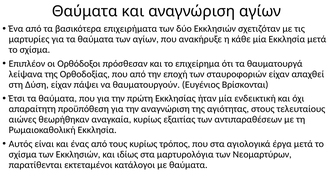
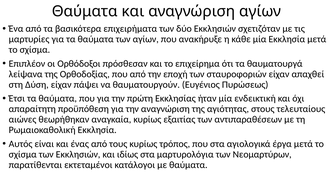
Βρίσκονται: Βρίσκονται -> Πυρώσεως (245, 85)
